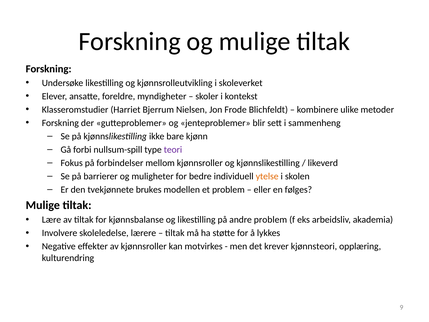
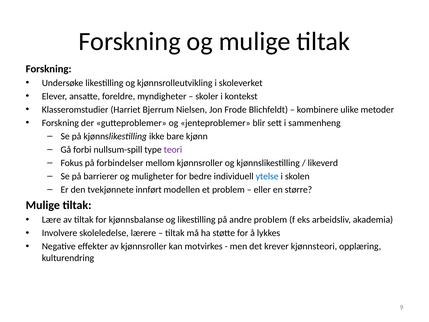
ytelse colour: orange -> blue (267, 176)
brukes: brukes -> innført (149, 190)
følges: følges -> større (298, 190)
